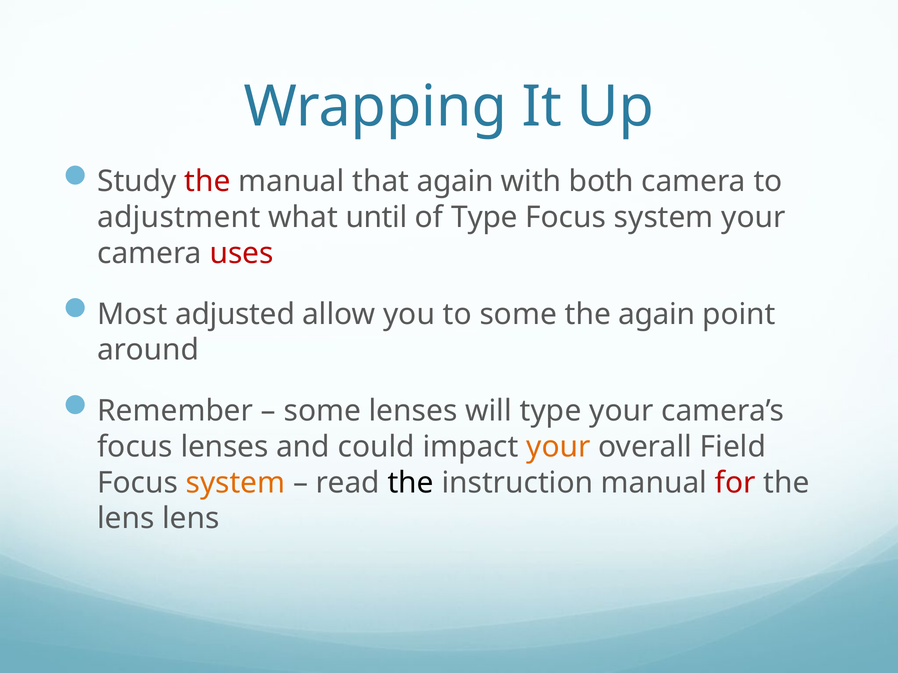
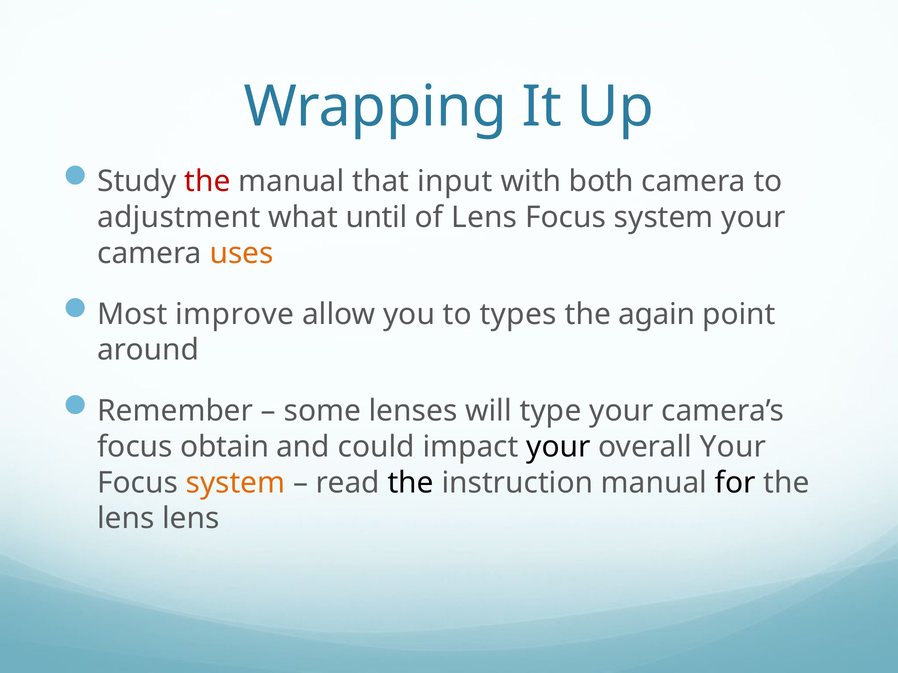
that again: again -> input (455, 182)
of Type: Type -> Lens (484, 218)
uses colour: red -> orange (242, 254)
adjusted: adjusted -> improve (235, 314)
to some: some -> types (518, 314)
focus lenses: lenses -> obtain (225, 447)
your colour: orange -> black (558, 447)
overall Field: Field -> Your (733, 447)
for colour: red -> black (735, 483)
